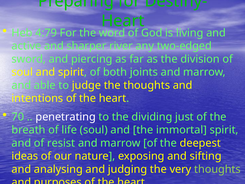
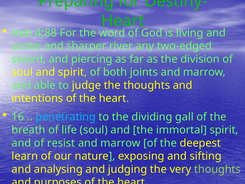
4:79: 4:79 -> 4:88 (46, 33)
70: 70 -> 16 (18, 117)
penetrating colour: white -> light blue (66, 117)
just: just -> gall (184, 117)
ideas: ideas -> learn (25, 156)
